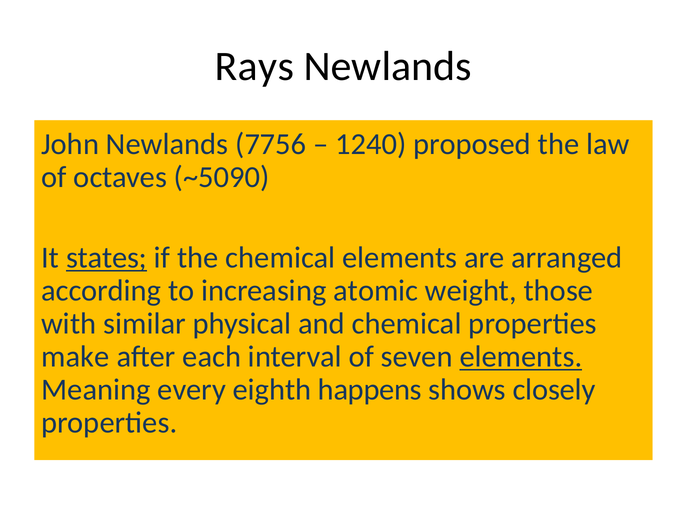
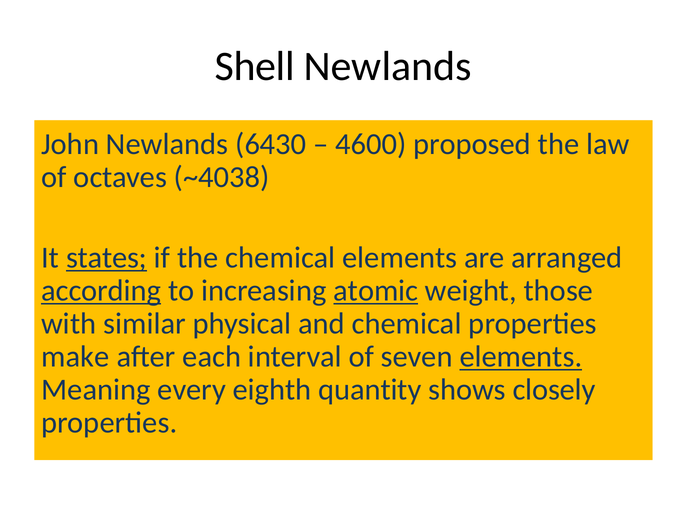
Rays: Rays -> Shell (255, 67)
7756: 7756 -> 6430 (271, 144)
1240: 1240 -> 4600 (371, 144)
~5090: ~5090 -> ~4038 (222, 177)
according underline: none -> present (101, 291)
atomic underline: none -> present (376, 291)
happens: happens -> quantity (370, 390)
